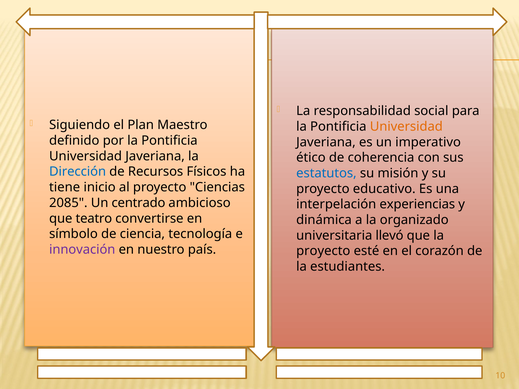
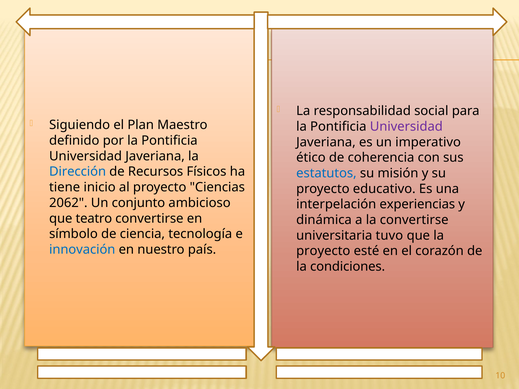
Universidad colour: orange -> purple (406, 127)
2085: 2085 -> 2062 (68, 203)
centrado: centrado -> conjunto (138, 203)
la organizado: organizado -> convertirse (414, 220)
llevó: llevó -> tuvo (389, 236)
innovación colour: purple -> blue (82, 250)
estudiantes: estudiantes -> condiciones (348, 267)
